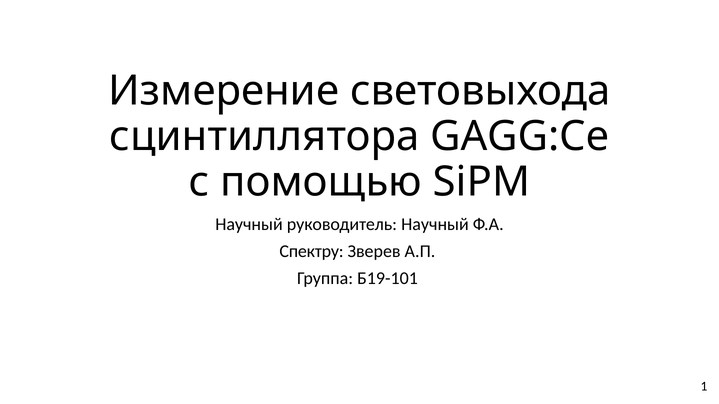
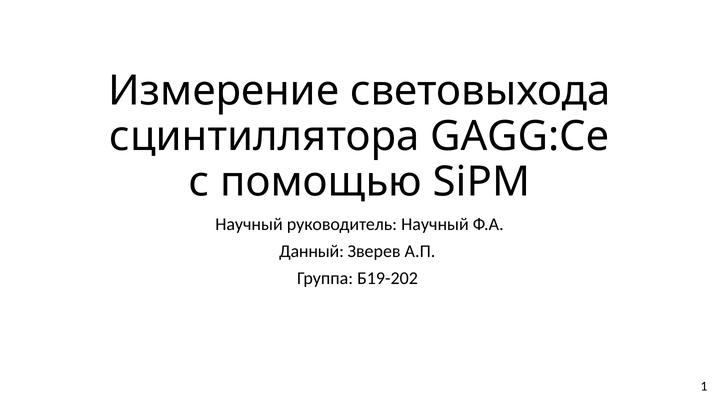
Спектру: Спектру -> Данный (312, 252)
Б19-101: Б19-101 -> Б19-202 (387, 279)
